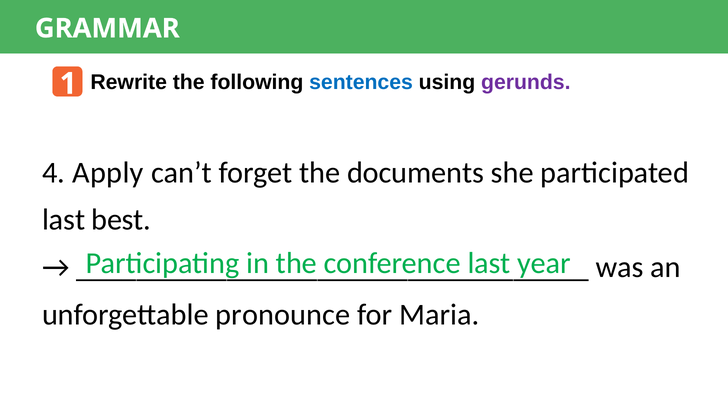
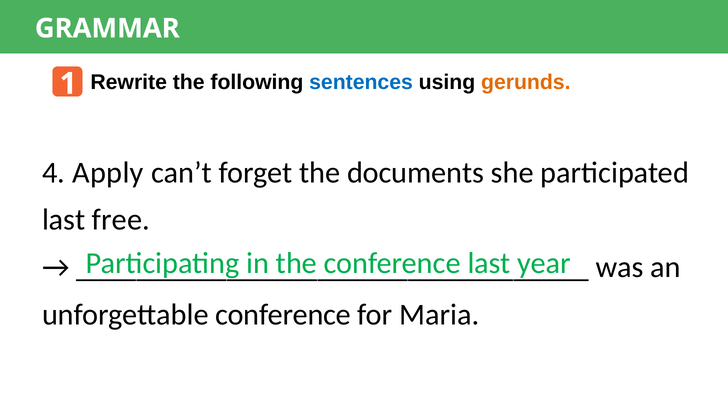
gerunds colour: purple -> orange (526, 82)
best: best -> free (121, 220)
unforgettable pronounce: pronounce -> conference (283, 314)
